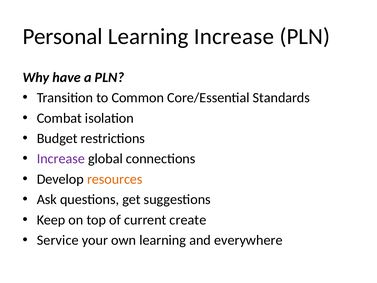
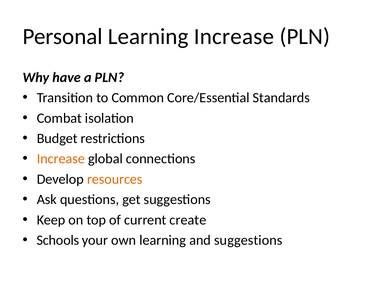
Increase colour: purple -> orange (61, 159)
Service: Service -> Schools (58, 240)
and everywhere: everywhere -> suggestions (248, 240)
